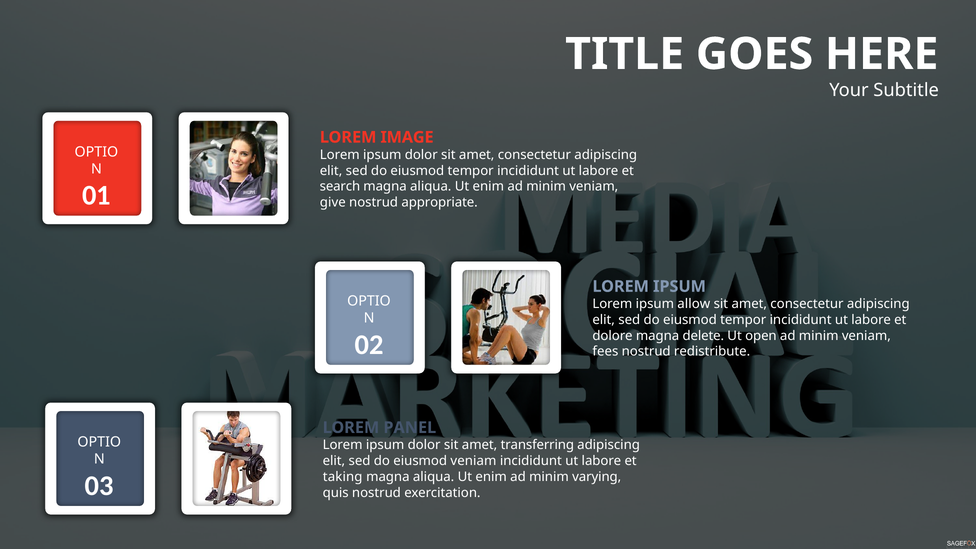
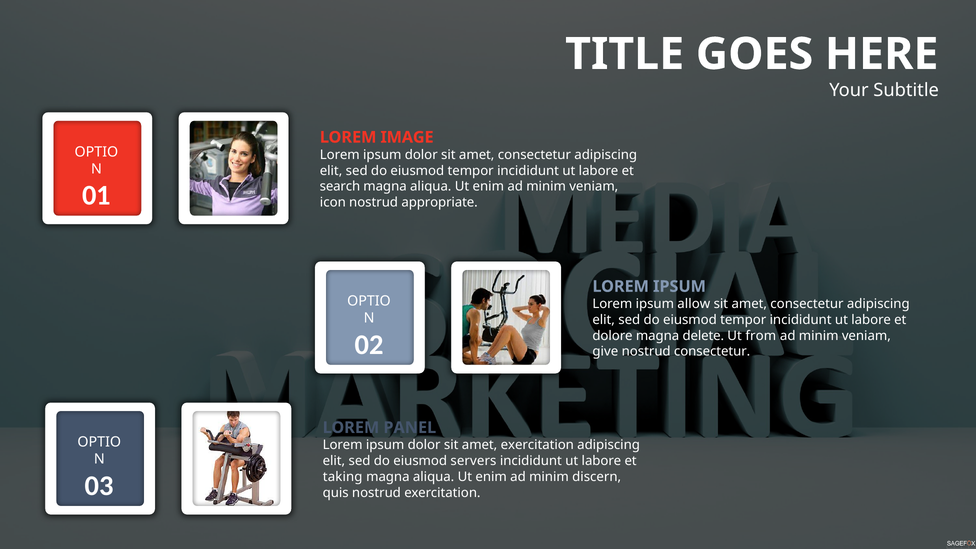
give: give -> icon (333, 202)
open: open -> from (761, 336)
fees: fees -> give (605, 352)
nostrud redistribute: redistribute -> consectetur (712, 352)
amet transferring: transferring -> exercitation (537, 445)
eiusmod veniam: veniam -> servers (473, 461)
varying: varying -> discern (597, 477)
